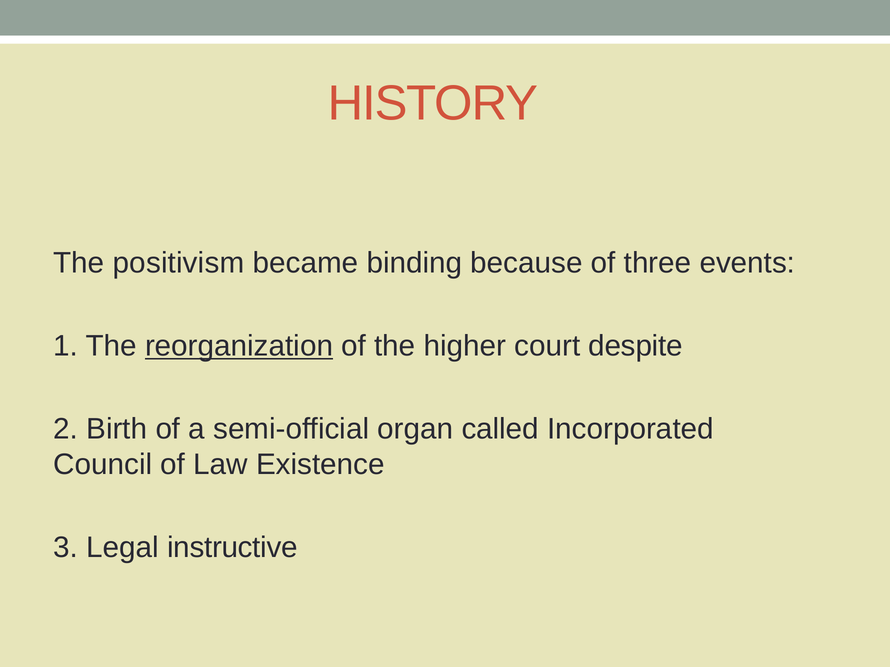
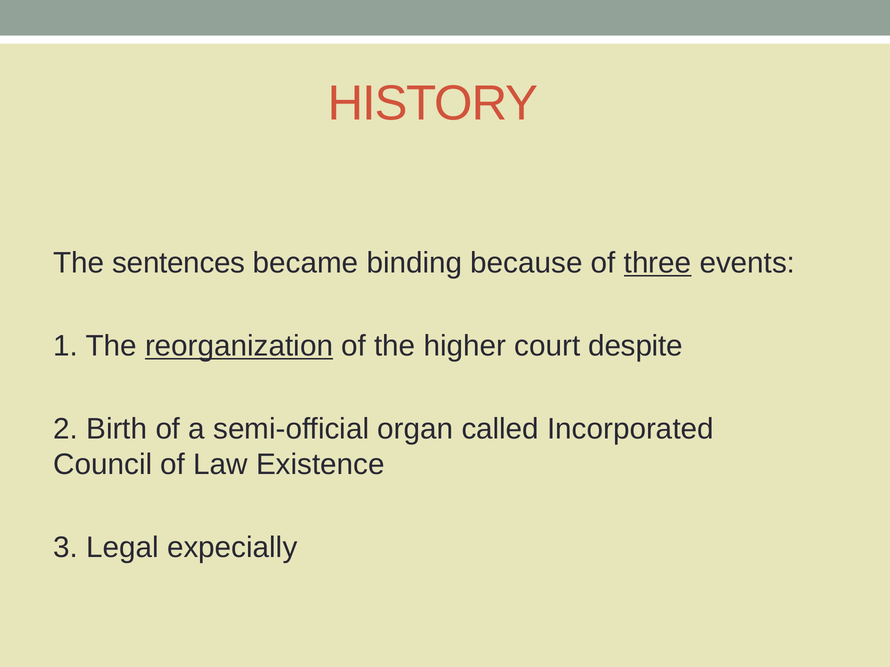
positivism: positivism -> sentences (179, 263)
three underline: none -> present (658, 263)
instructive: instructive -> expecially (232, 548)
